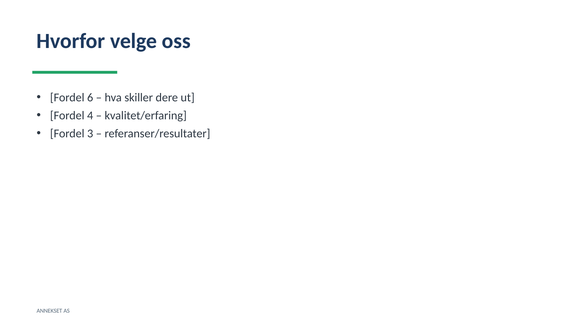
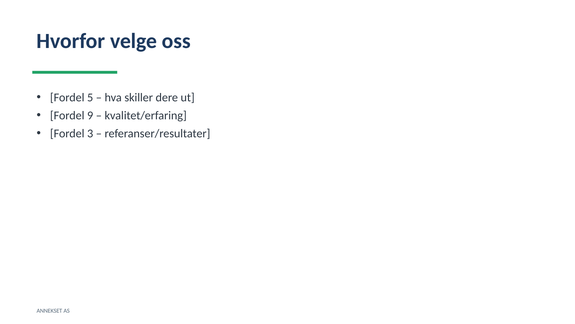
6: 6 -> 5 (90, 97)
4: 4 -> 9 (90, 115)
